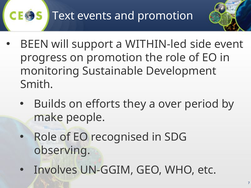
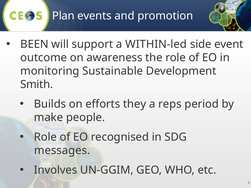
Text: Text -> Plan (63, 16)
progress: progress -> outcome (44, 58)
on promotion: promotion -> awareness (114, 58)
over: over -> reps (170, 104)
observing: observing -> messages (62, 151)
